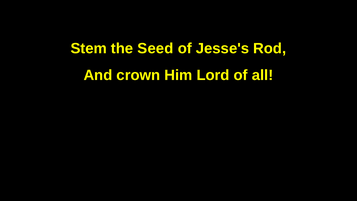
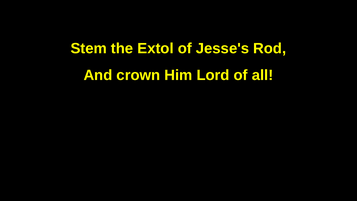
Seed: Seed -> Extol (156, 48)
